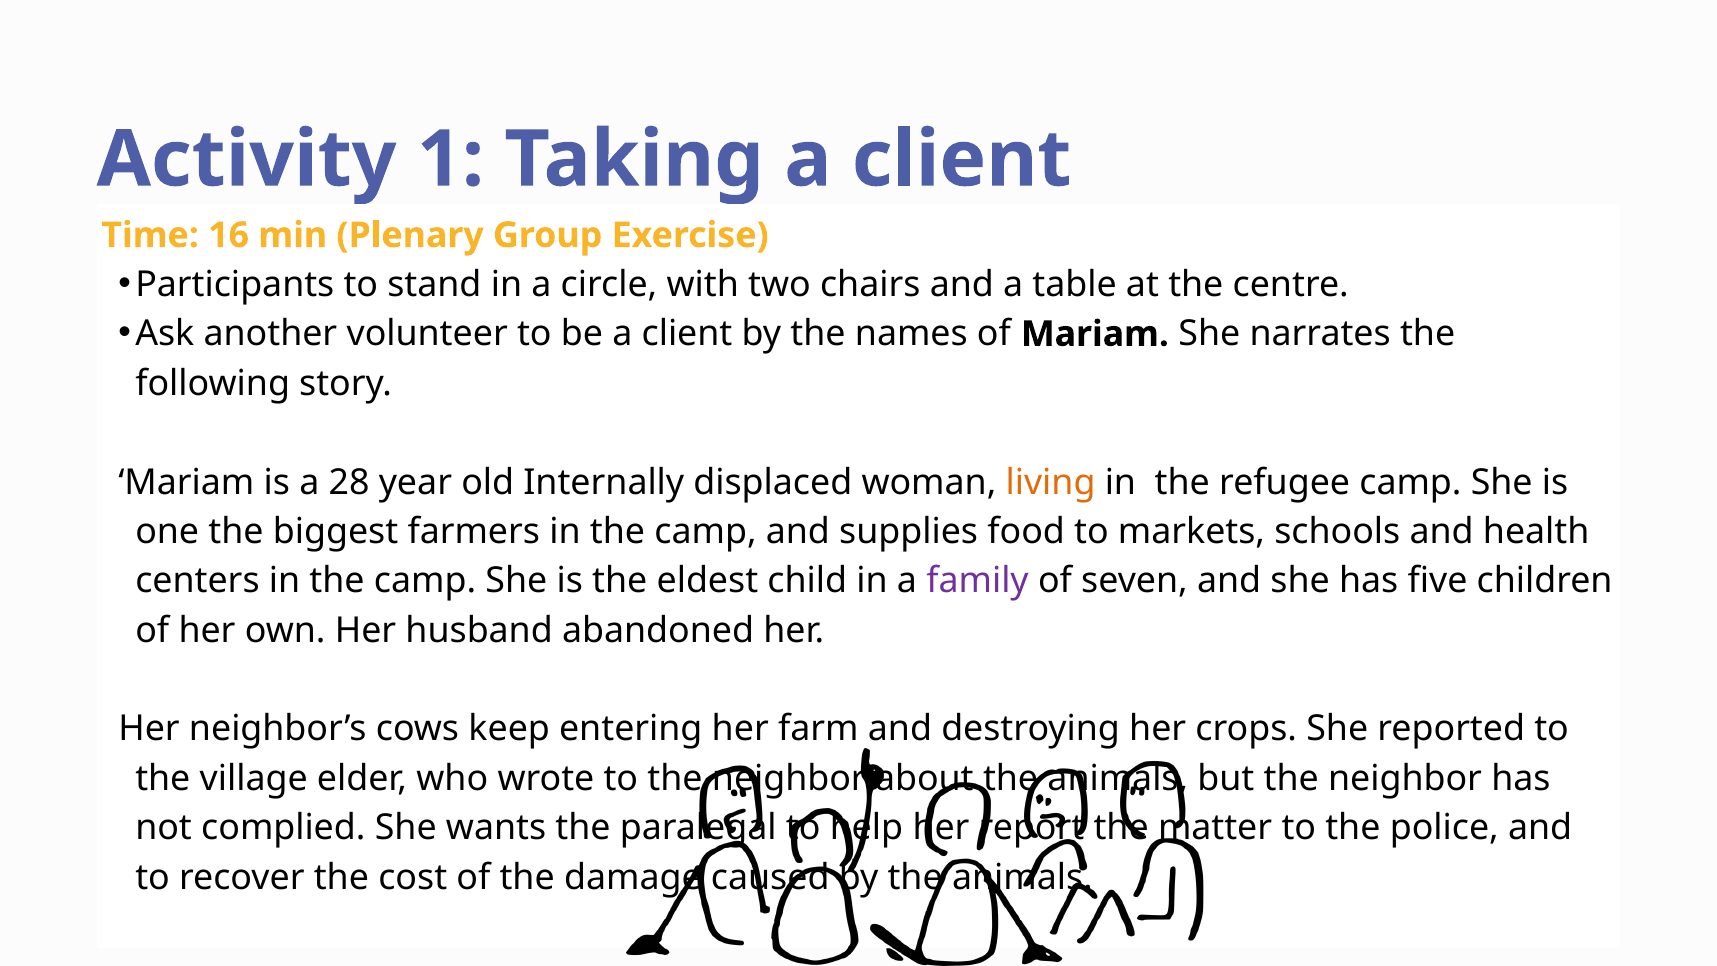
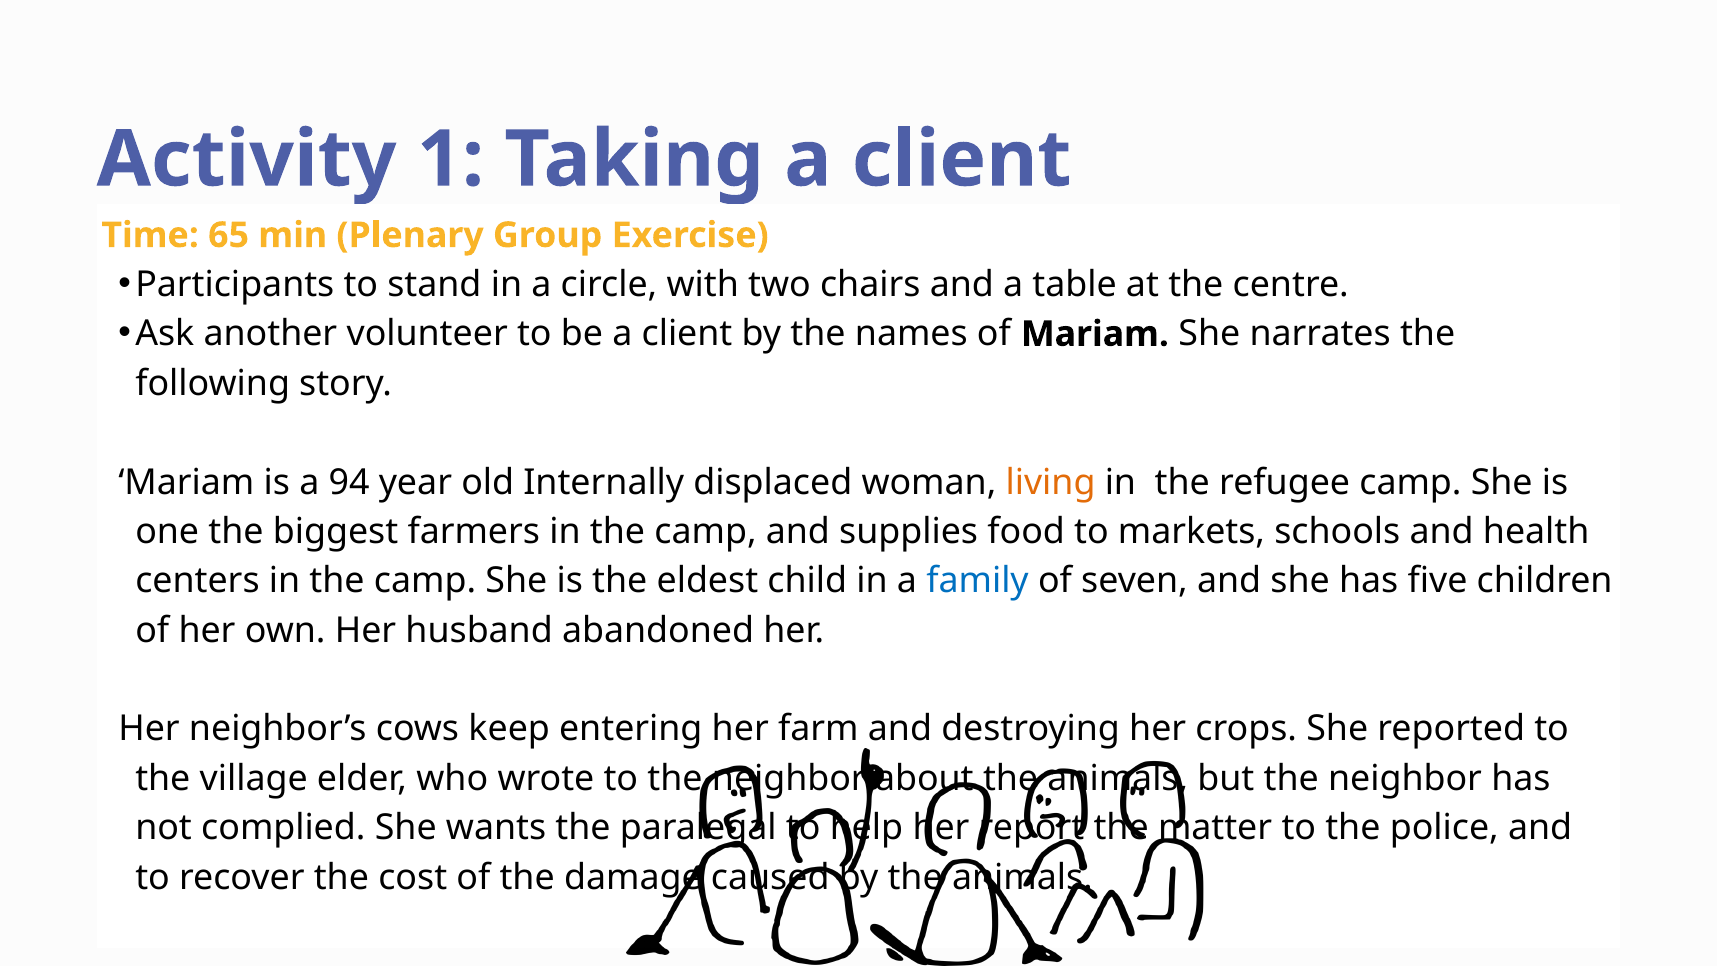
16: 16 -> 65 (229, 235)
28: 28 -> 94 (349, 482)
family colour: purple -> blue (977, 581)
